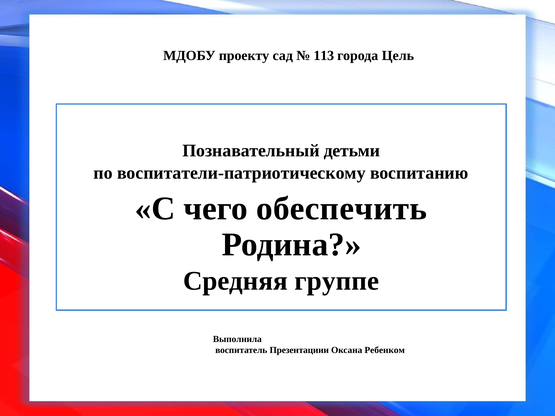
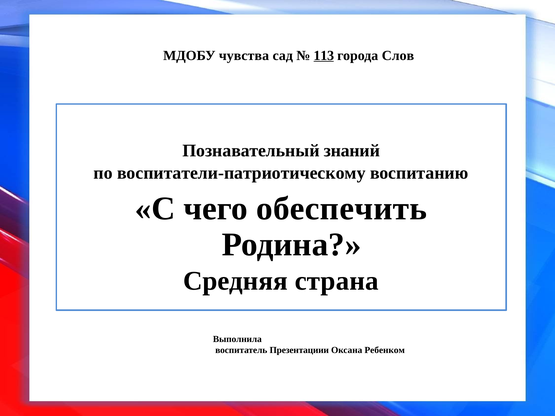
проекту: проекту -> чувства (244, 55)
113 underline: none -> present (324, 55)
Цель: Цель -> Слов (398, 55)
детьми: детьми -> знаний (352, 151)
группе: группе -> страна (337, 281)
